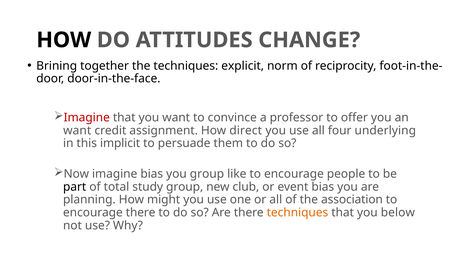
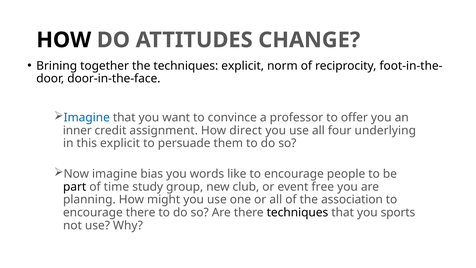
Imagine colour: red -> blue (87, 118)
want: want -> inner (77, 130)
this implicit: implicit -> explicit (120, 143)
you group: group -> words (207, 174)
total: total -> time (116, 187)
event bias: bias -> free (323, 187)
techniques colour: orange -> black (297, 212)
below: below -> sports (398, 212)
